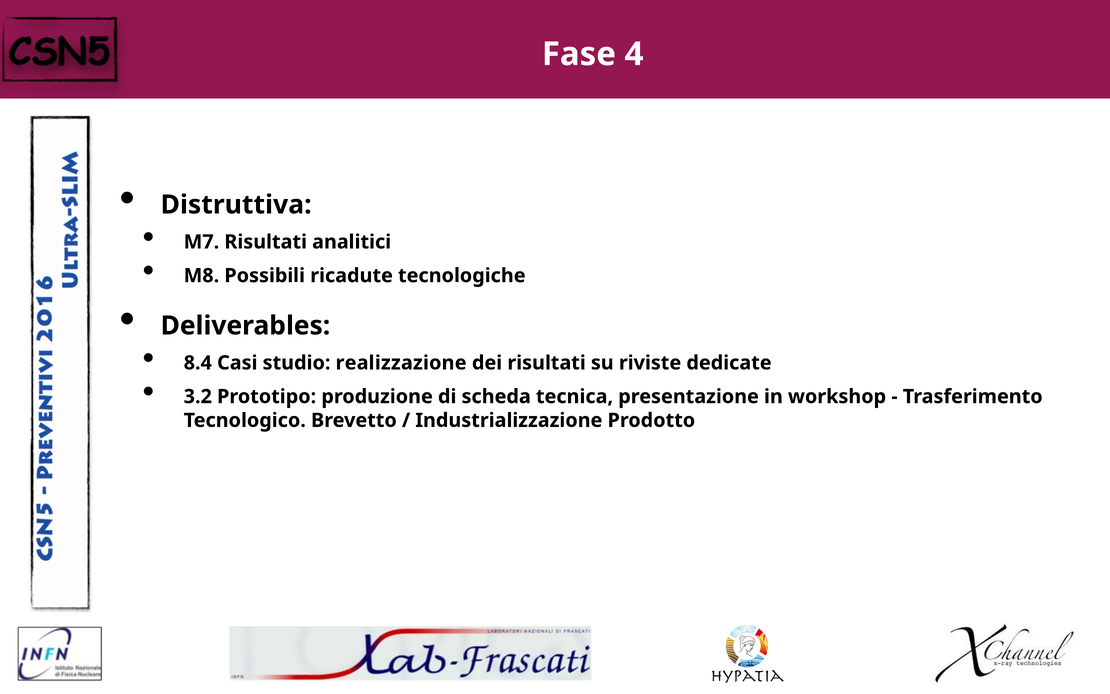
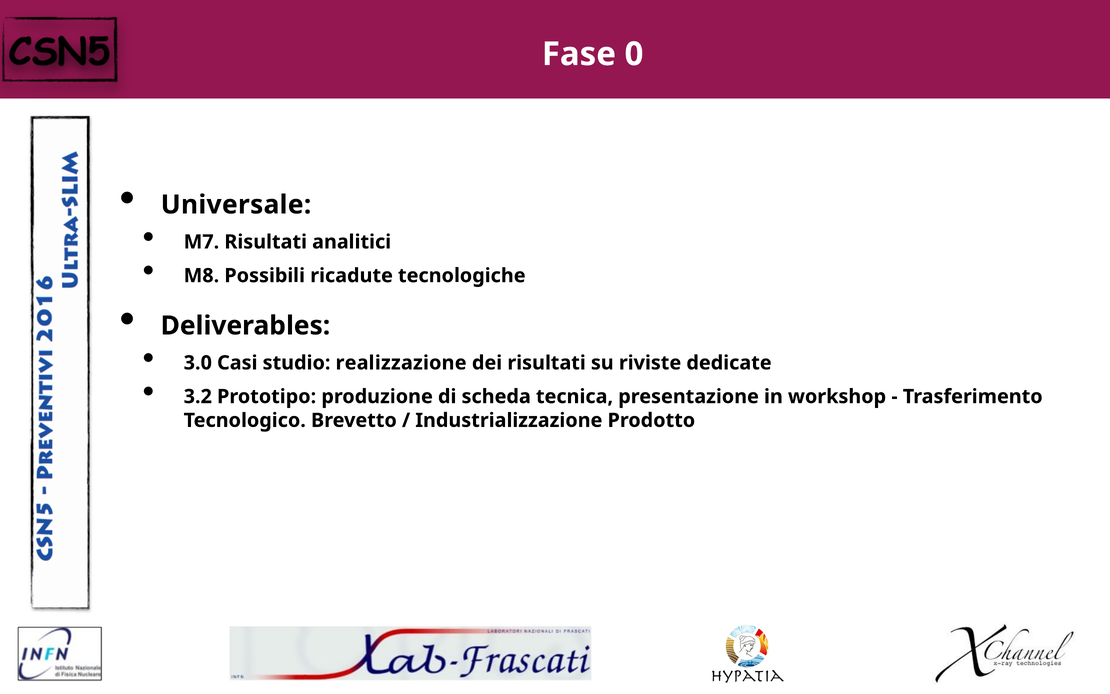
4: 4 -> 0 (634, 54)
Distruttiva: Distruttiva -> Universale (236, 205)
8.4: 8.4 -> 3.0 (198, 363)
